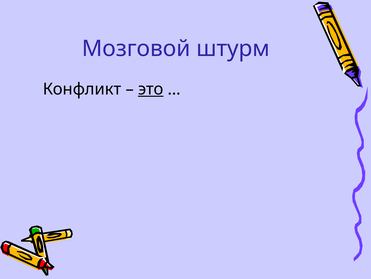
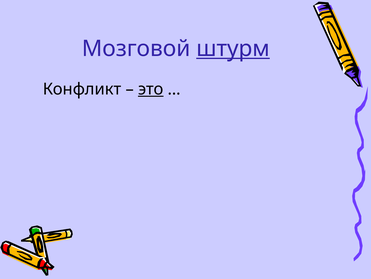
штурм underline: none -> present (233, 48)
